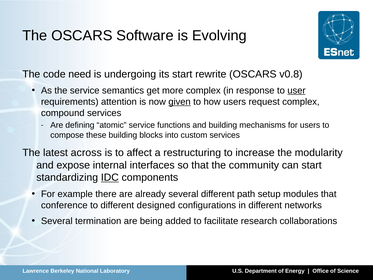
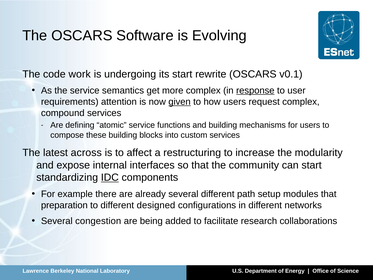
need: need -> work (80, 74)
v0.8: v0.8 -> v0.1 (291, 74)
response underline: none -> present (255, 90)
user underline: present -> none (296, 90)
conference: conference -> preparation (64, 205)
termination: termination -> congestion (98, 221)
